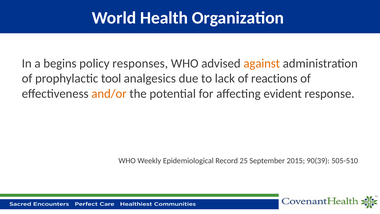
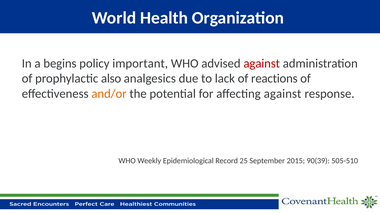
responses: responses -> important (140, 63)
against colour: orange -> red (262, 63)
tool: tool -> also (111, 78)
affecting evident: evident -> against (283, 94)
